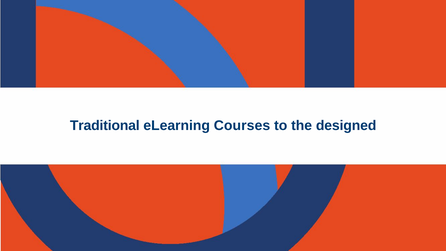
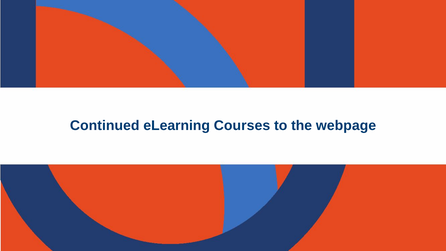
Traditional: Traditional -> Continued (105, 125)
designed: designed -> webpage (346, 125)
